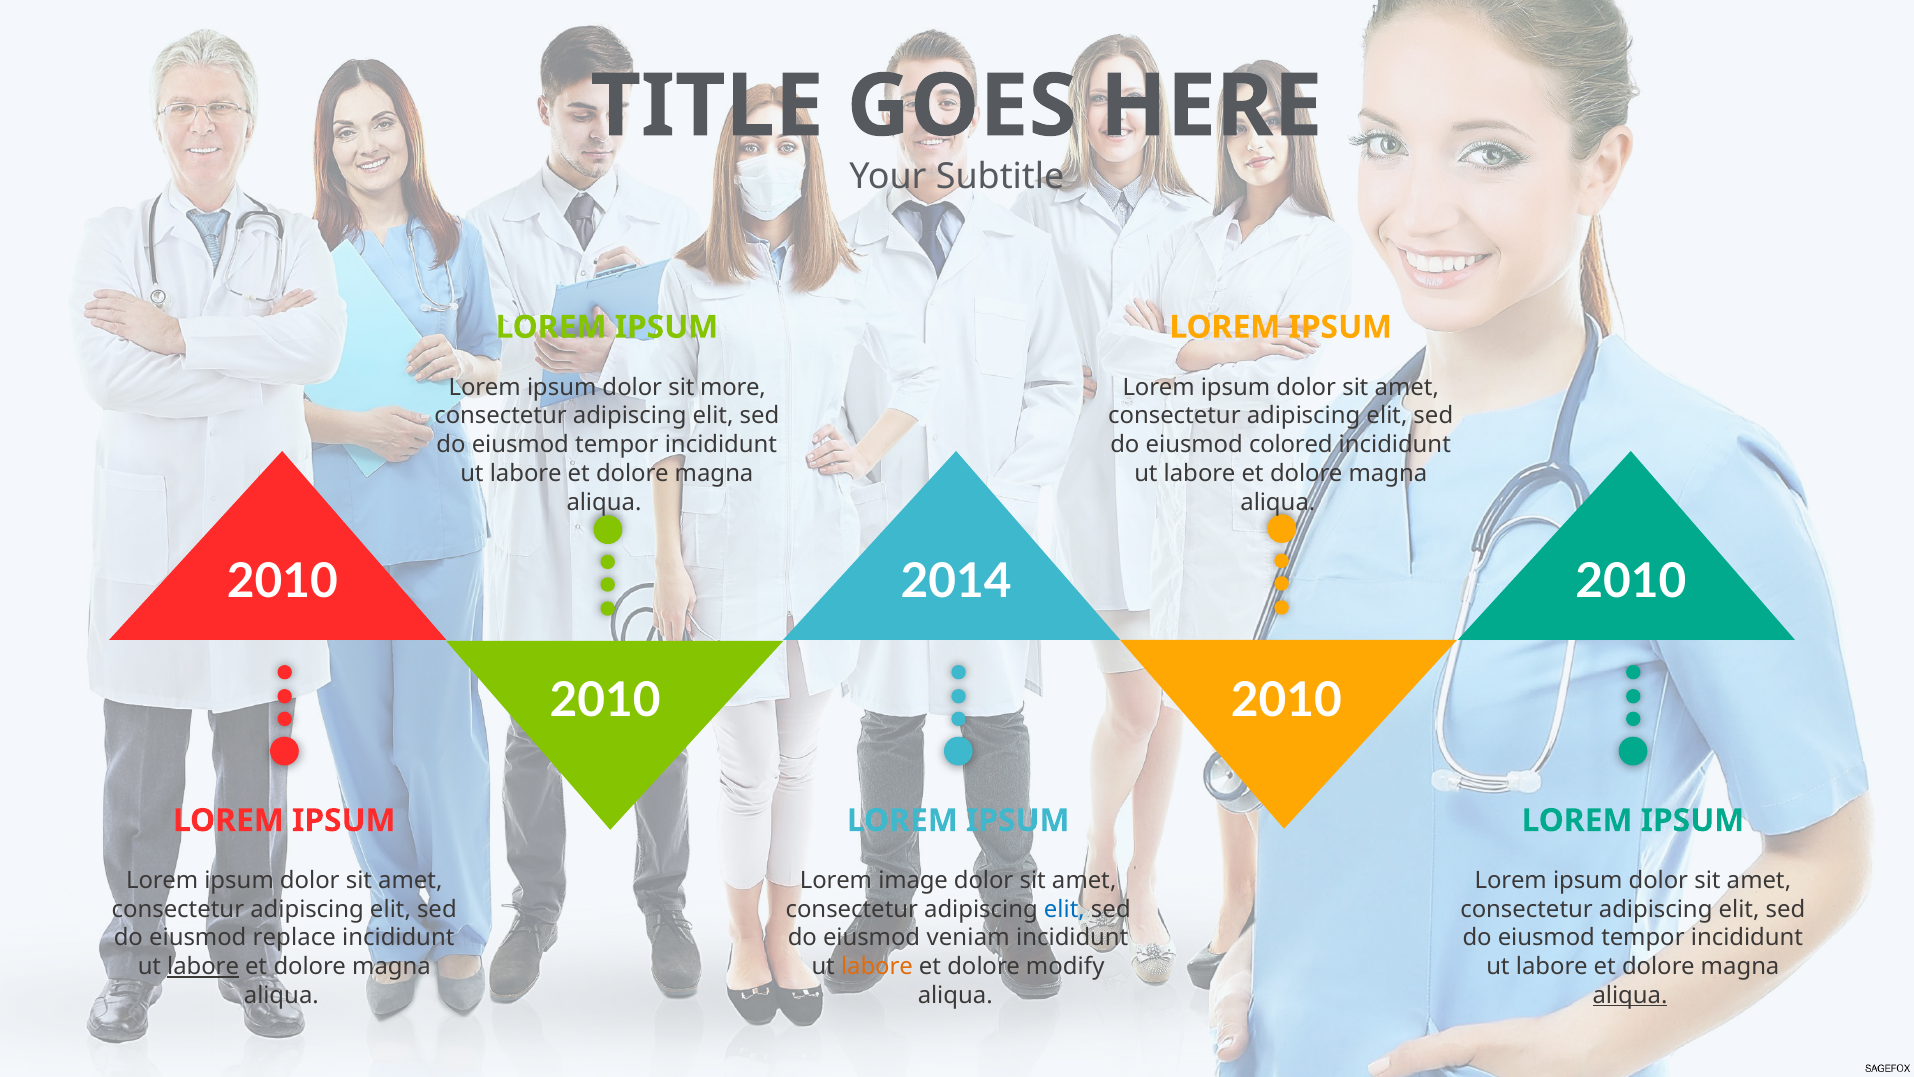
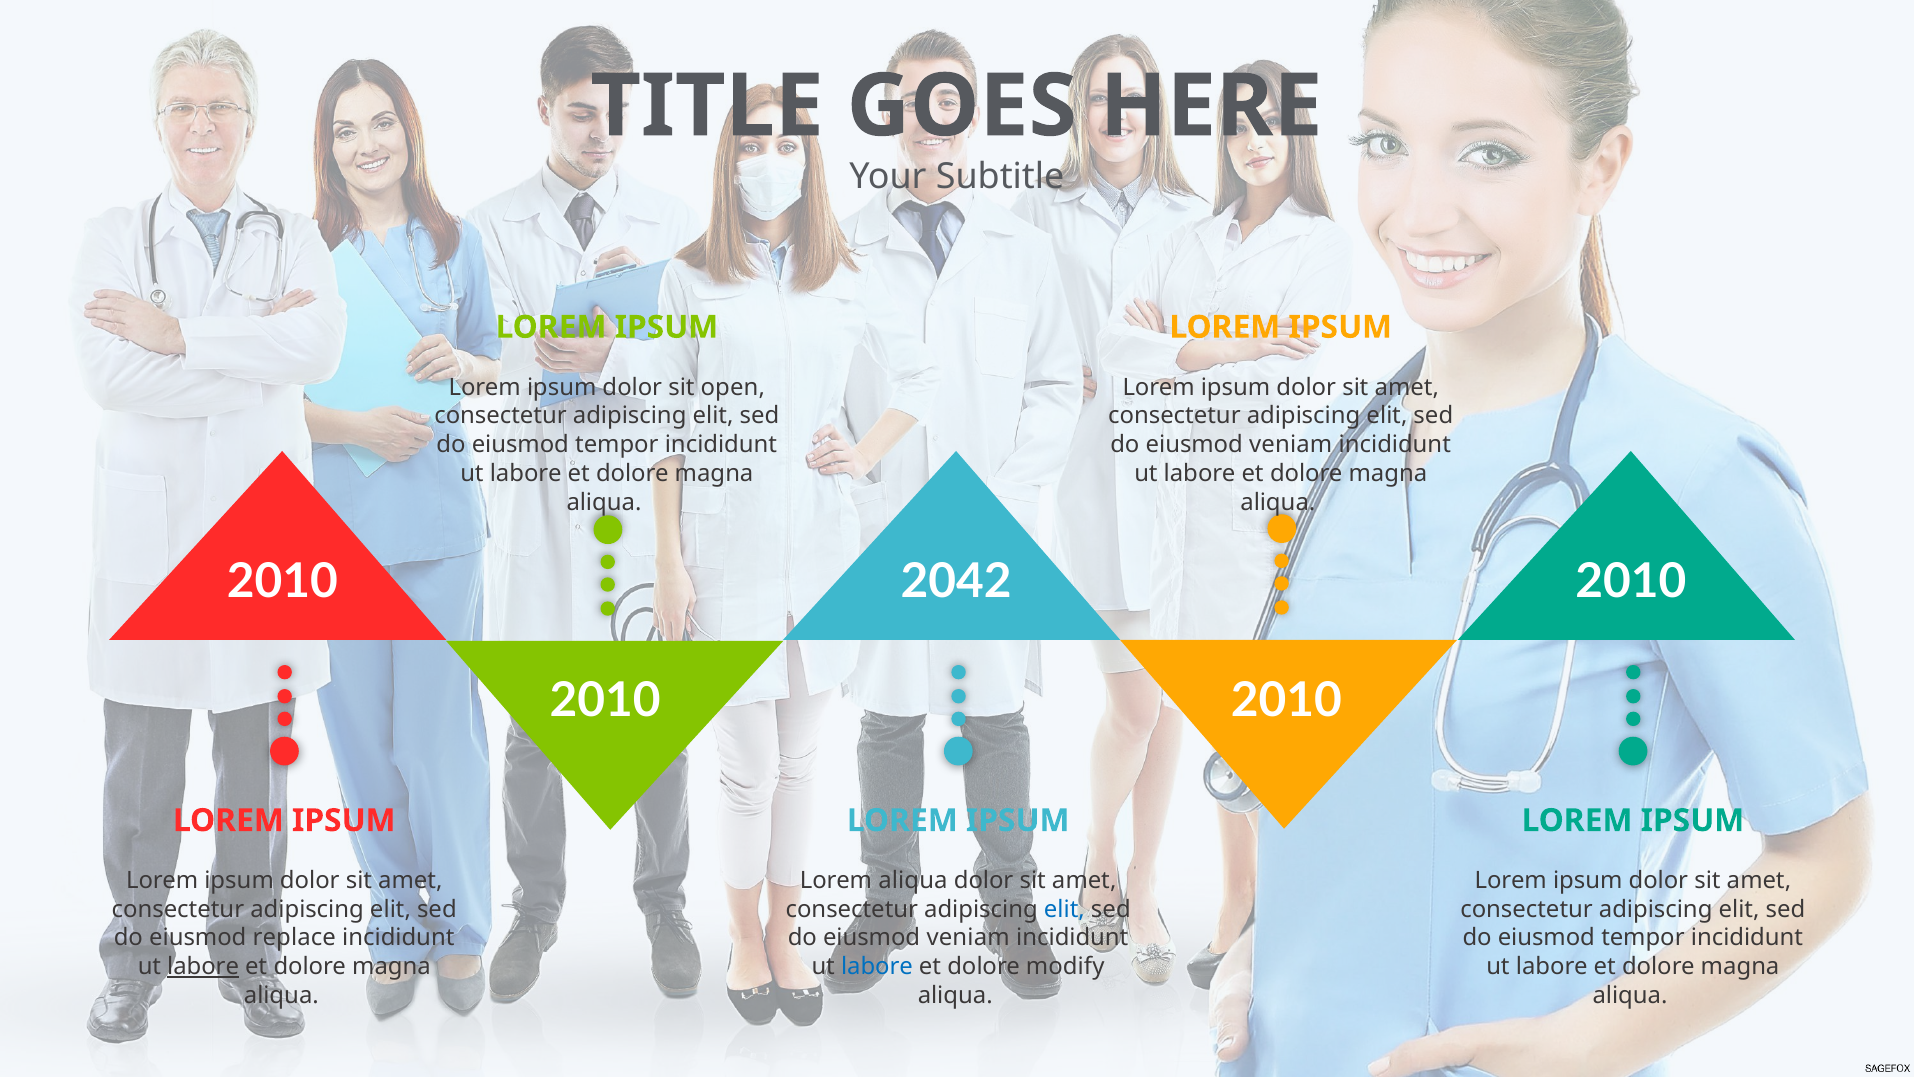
more: more -> open (733, 387)
colored: colored -> veniam (1291, 445)
2014: 2014 -> 2042 (956, 581)
Lorem image: image -> aliqua (913, 880)
labore colour: orange -> blue (877, 966)
aliqua underline: present -> none (1630, 995)
